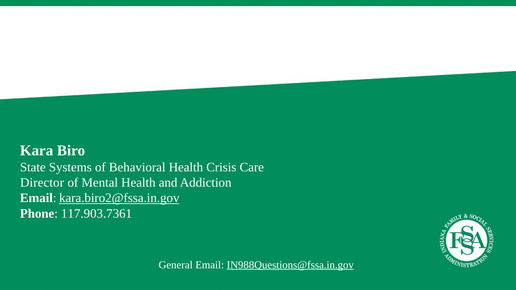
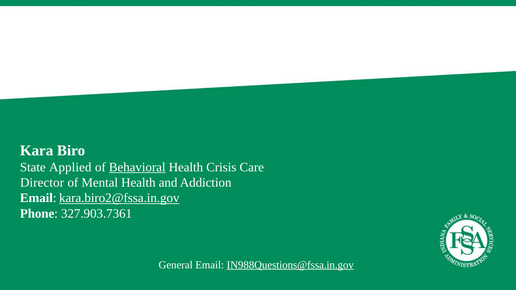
Systems: Systems -> Applied (70, 167)
Behavioral underline: none -> present (137, 167)
117.903.7361: 117.903.7361 -> 327.903.7361 (97, 214)
